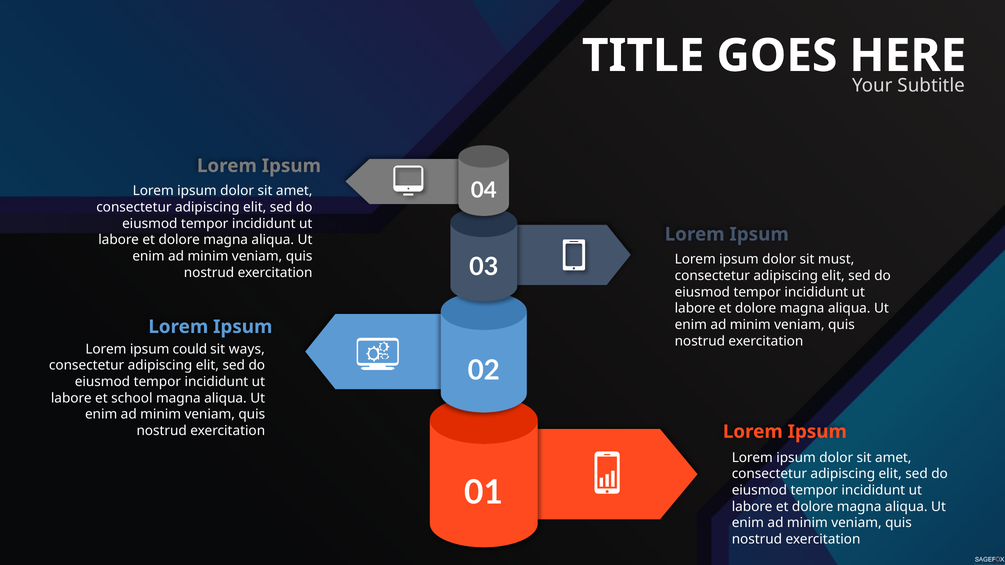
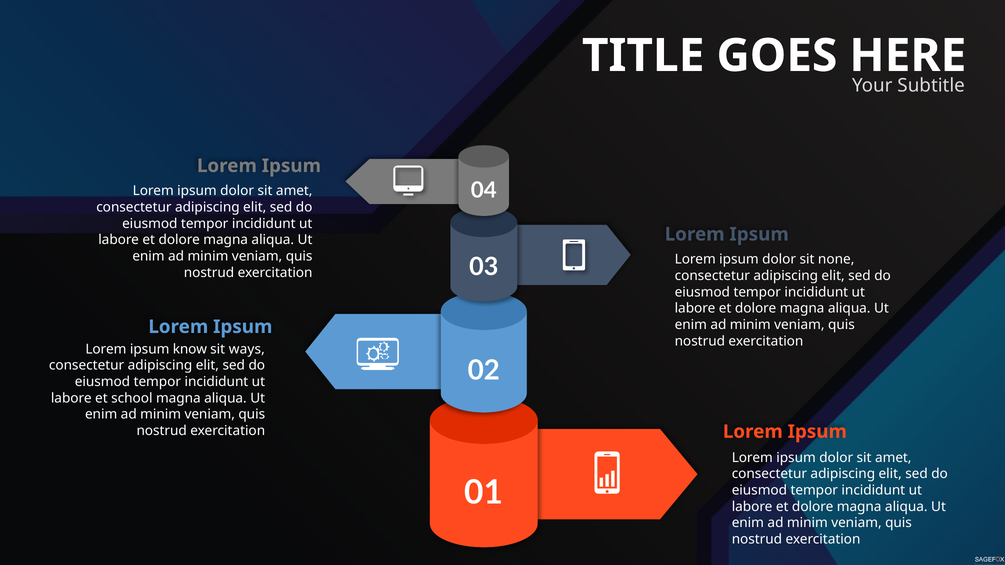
must: must -> none (836, 260)
could: could -> know (190, 349)
